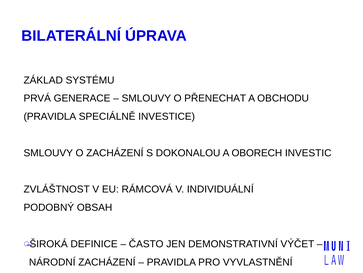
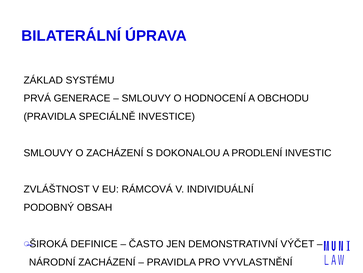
PŘENECHAT: PŘENECHAT -> HODNOCENÍ (215, 98)
OBORECH: OBORECH -> PRODLENÍ (257, 153)
